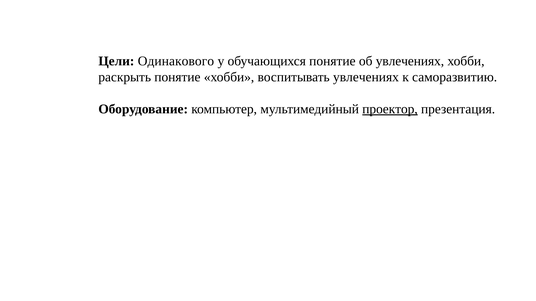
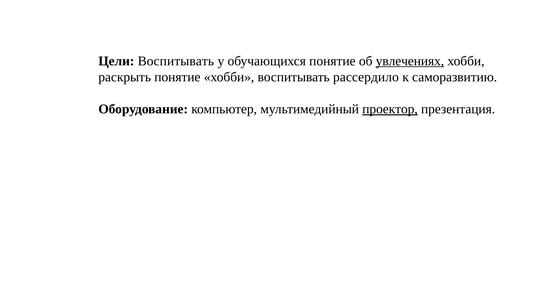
Цели Одинакового: Одинакового -> Воспитывать (176, 61)
увлечениях underline: none -> present (410, 61)
воспитывать увлечениях: увлечениях -> рассердило (366, 77)
